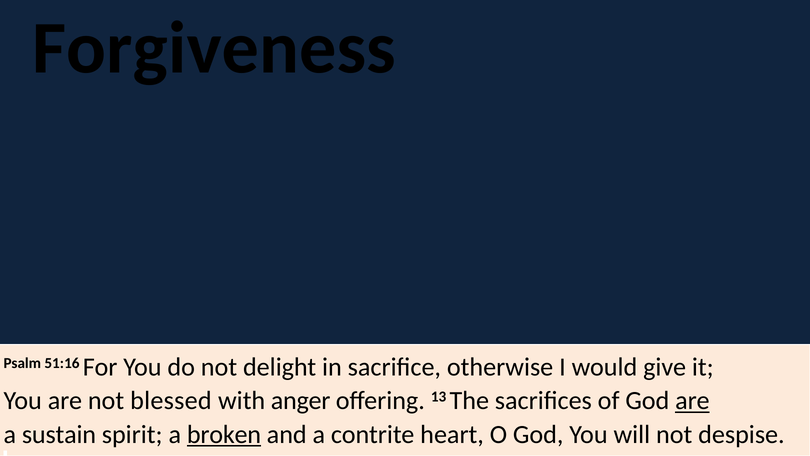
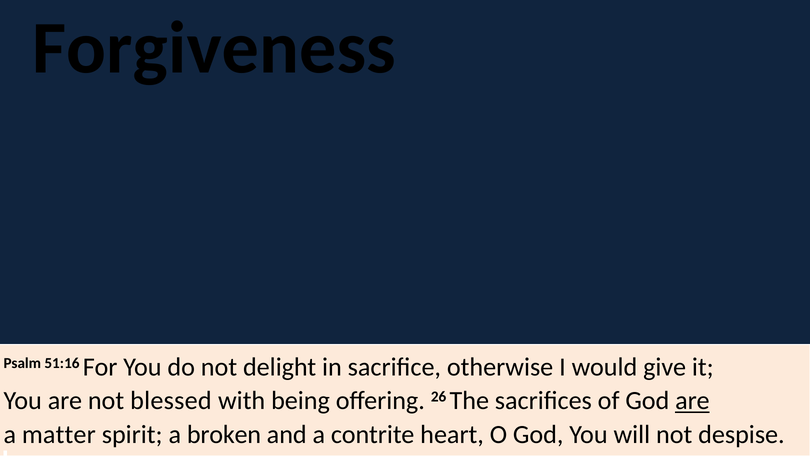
anger: anger -> being (301, 401)
13: 13 -> 26 (439, 396)
sustain: sustain -> matter (59, 434)
broken underline: present -> none (224, 434)
